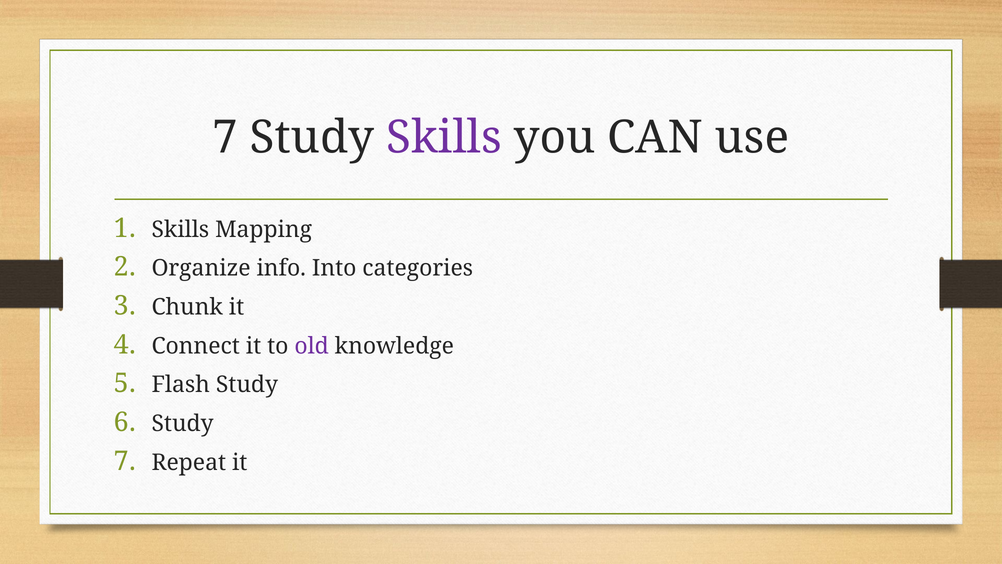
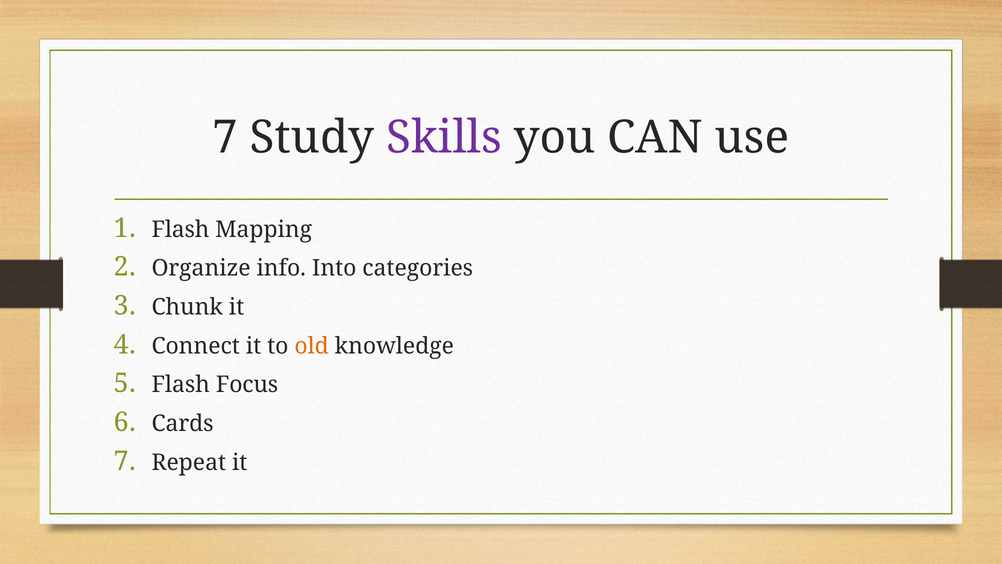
Skills: Skills -> Flash (180, 229)
old colour: purple -> orange (312, 346)
Flash Study: Study -> Focus (247, 385)
Study: Study -> Cards (183, 423)
